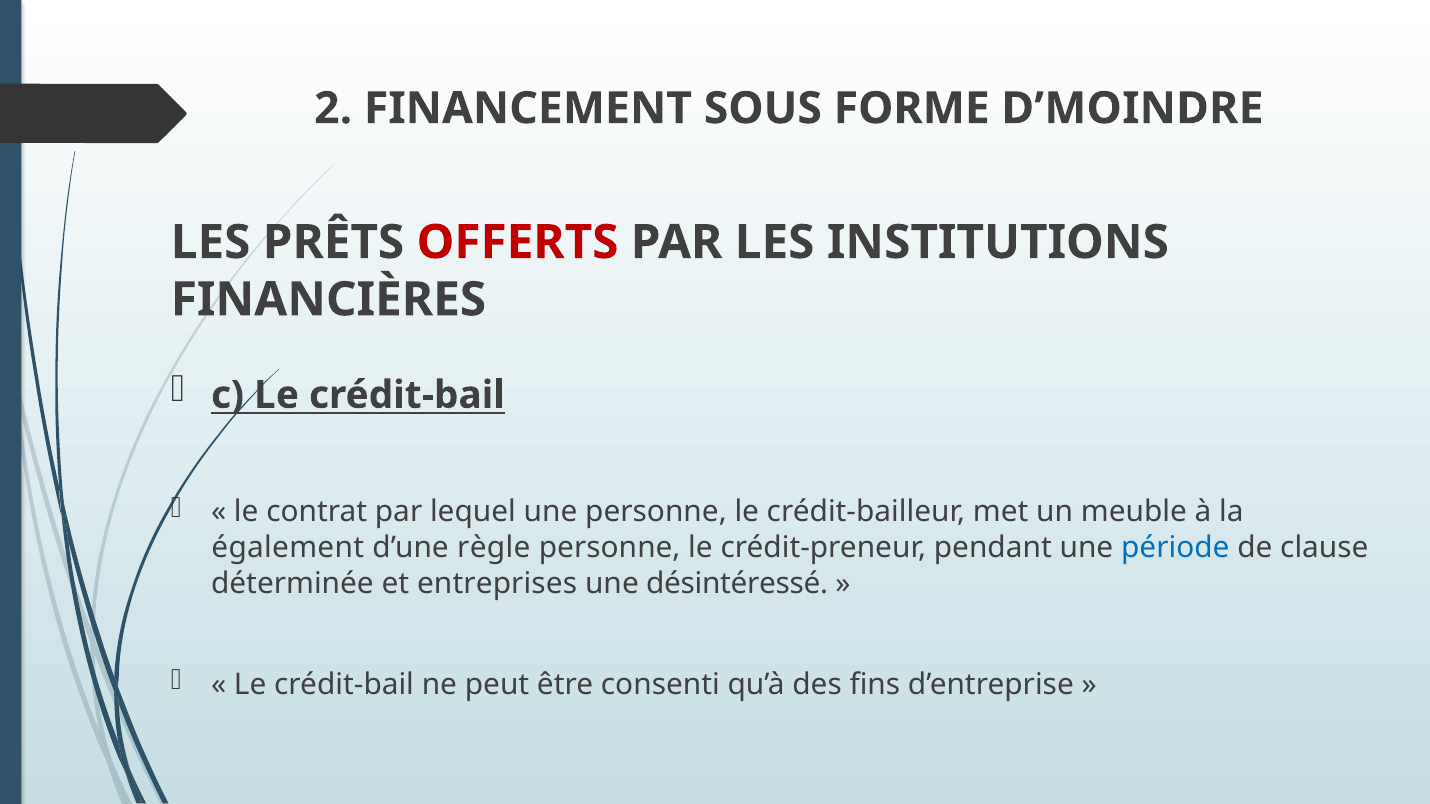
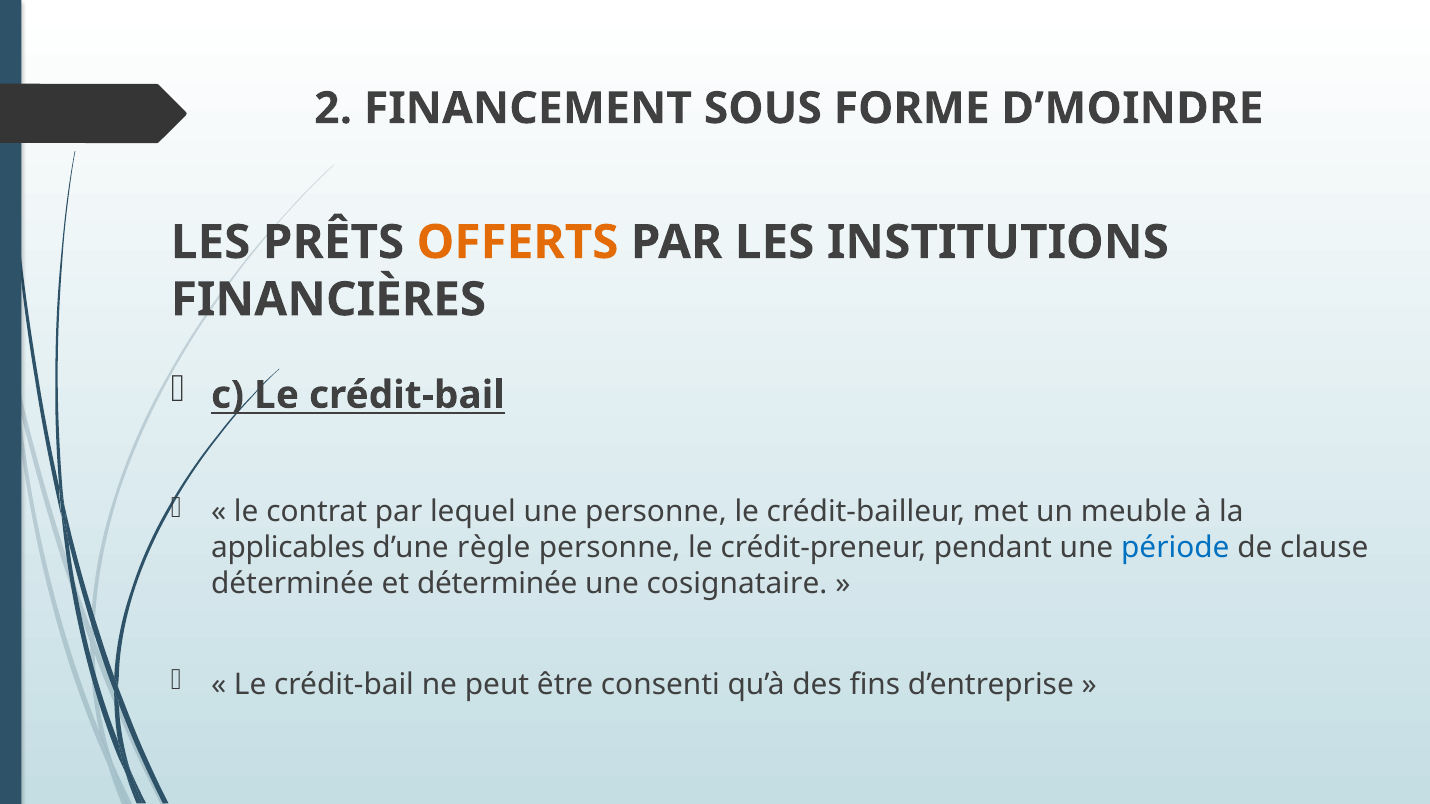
OFFERTS colour: red -> orange (518, 243)
également: également -> applicables (288, 548)
et entreprises: entreprises -> déterminée (497, 584)
désintéressé: désintéressé -> cosignataire (737, 584)
